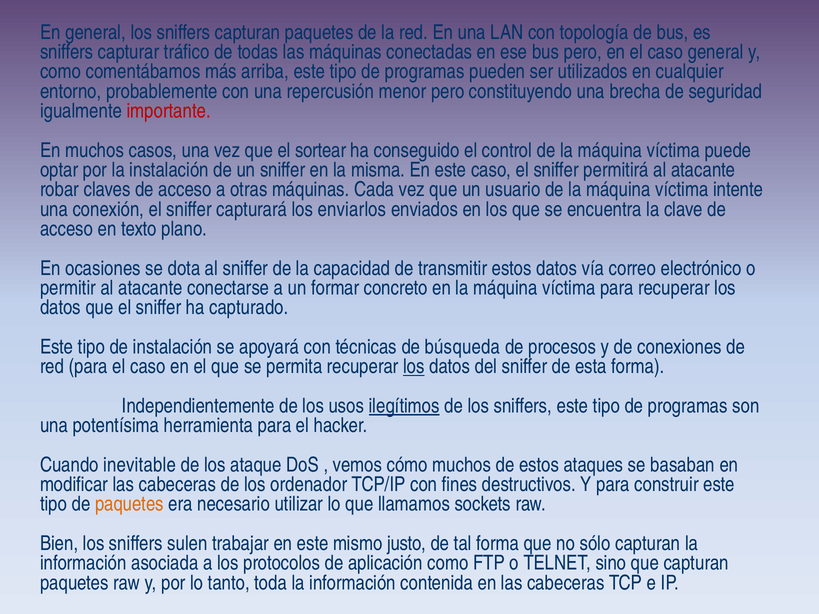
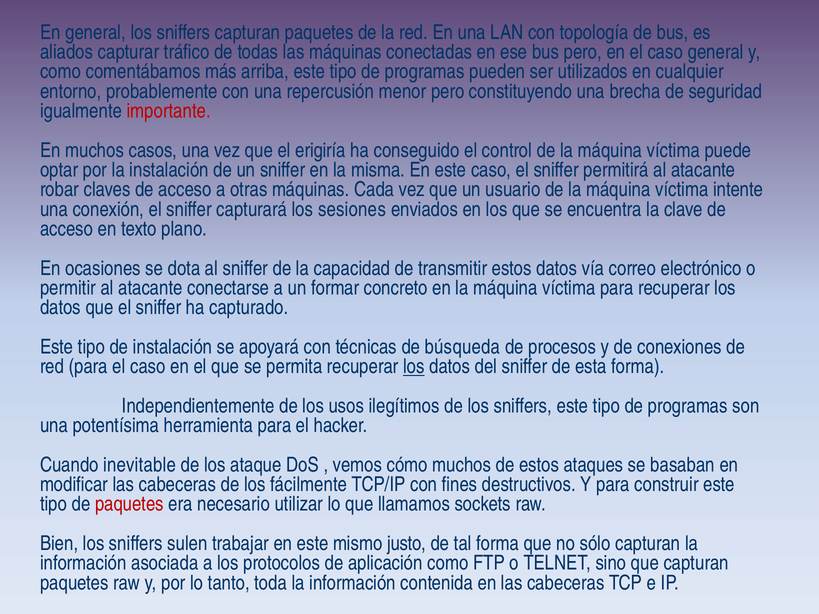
sniffers: sniffers -> aliados (67, 52)
sortear: sortear -> erigiría (321, 150)
enviarlos: enviarlos -> sesiones (352, 209)
ilegítimos underline: present -> none (404, 406)
ordenador: ordenador -> fácilmente (309, 485)
paquetes colour: orange -> red (129, 504)
